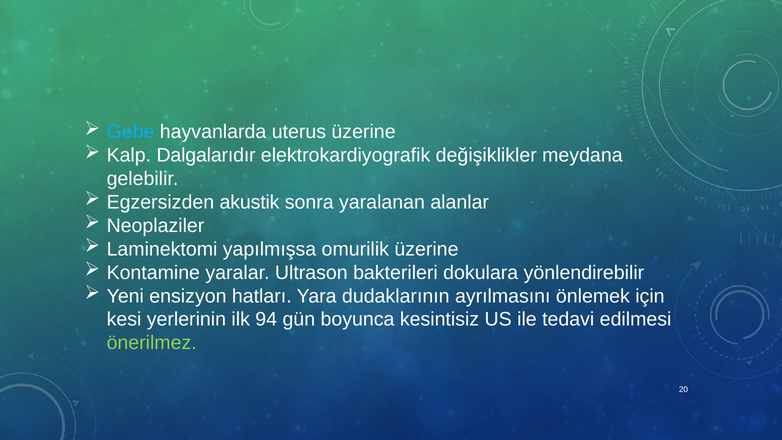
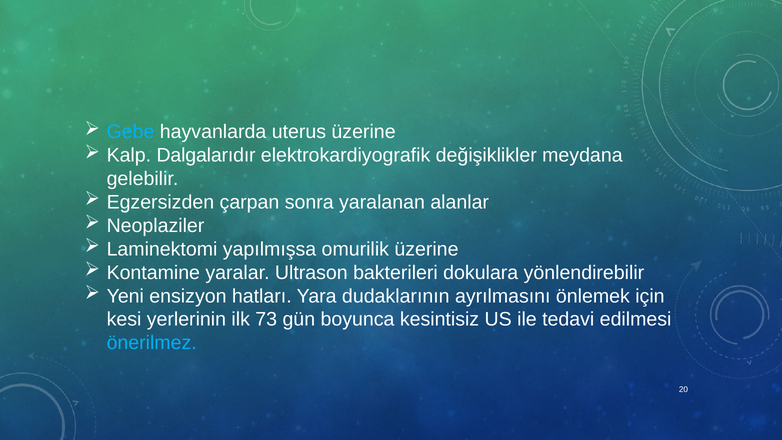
akustik: akustik -> çarpan (249, 202)
94: 94 -> 73 (266, 319)
önerilmez colour: light green -> light blue (152, 343)
